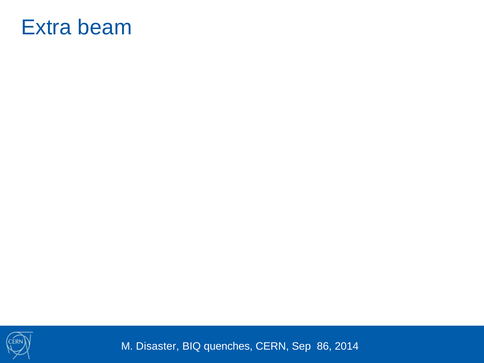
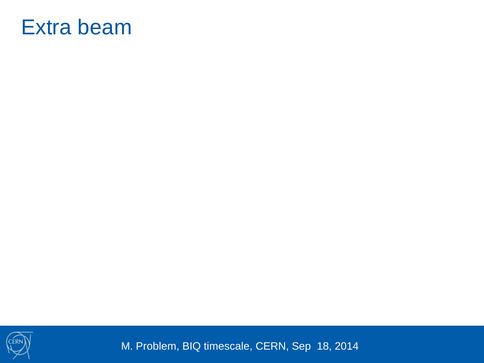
Disaster: Disaster -> Problem (158, 346)
quenches: quenches -> timescale (228, 346)
86: 86 -> 18 (324, 346)
